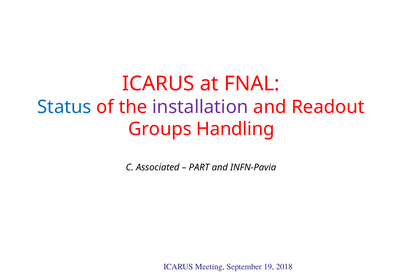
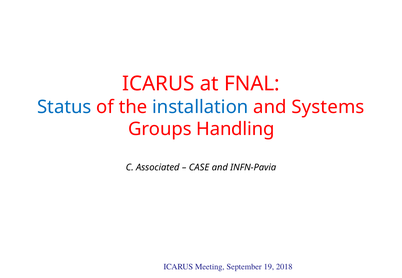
installation colour: purple -> blue (200, 107)
Readout: Readout -> Systems (328, 107)
PART: PART -> CASE (199, 168)
